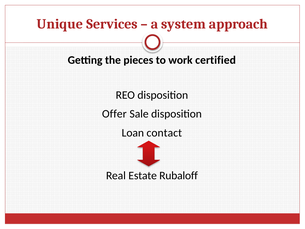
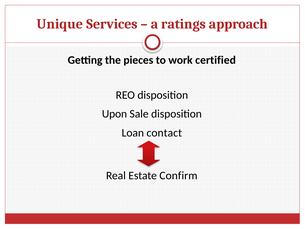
system: system -> ratings (184, 24)
Offer: Offer -> Upon (114, 114)
Rubaloff: Rubaloff -> Confirm (178, 175)
